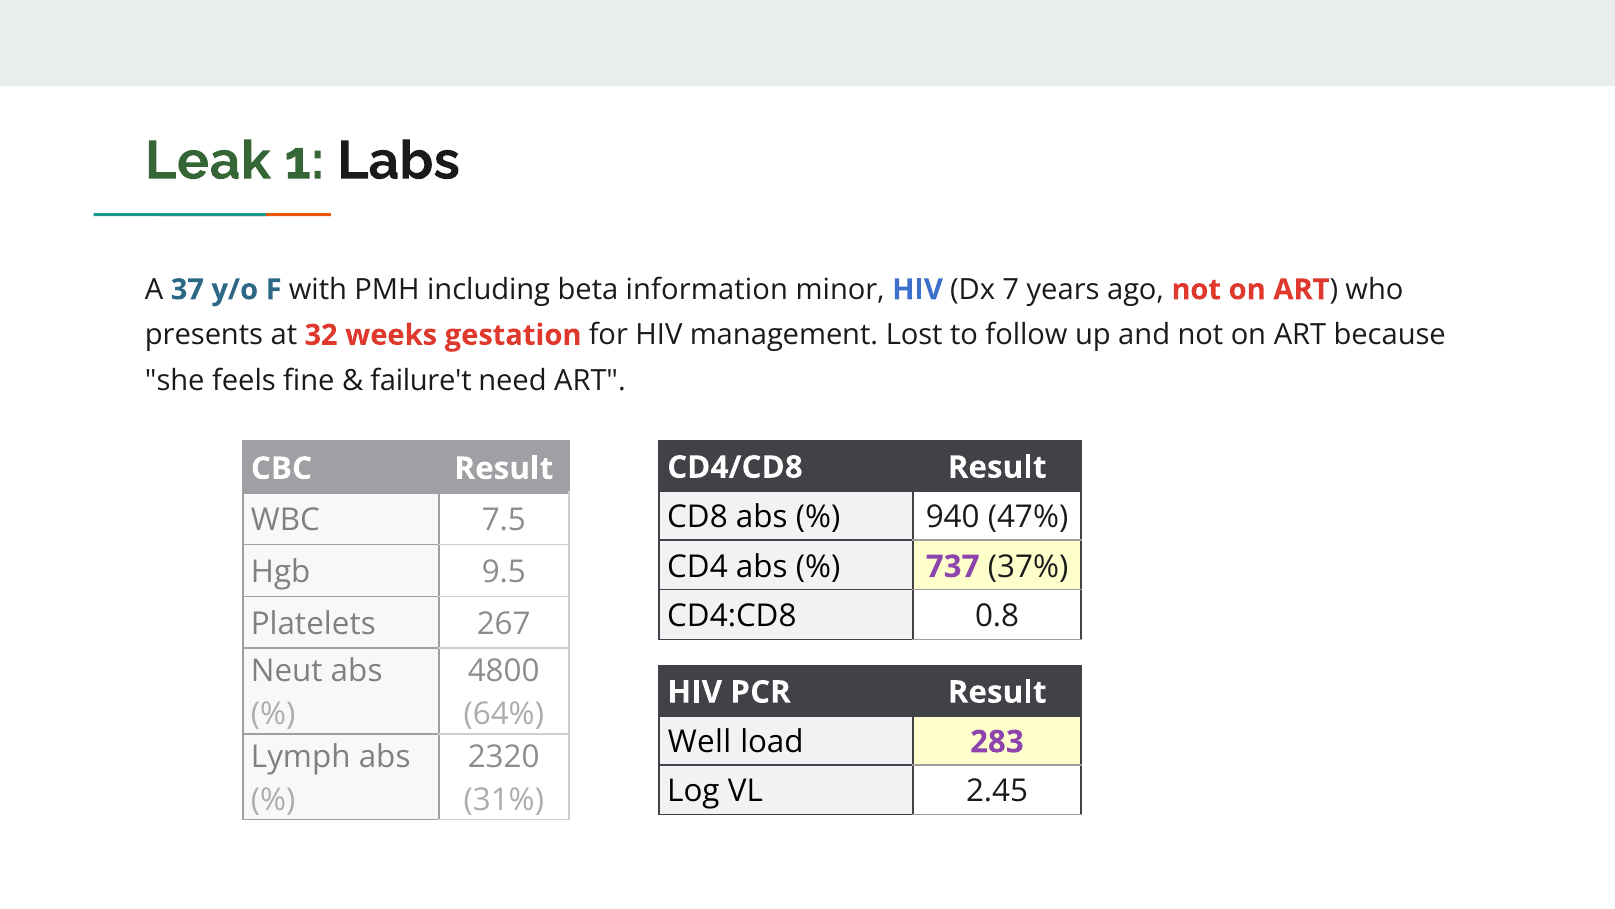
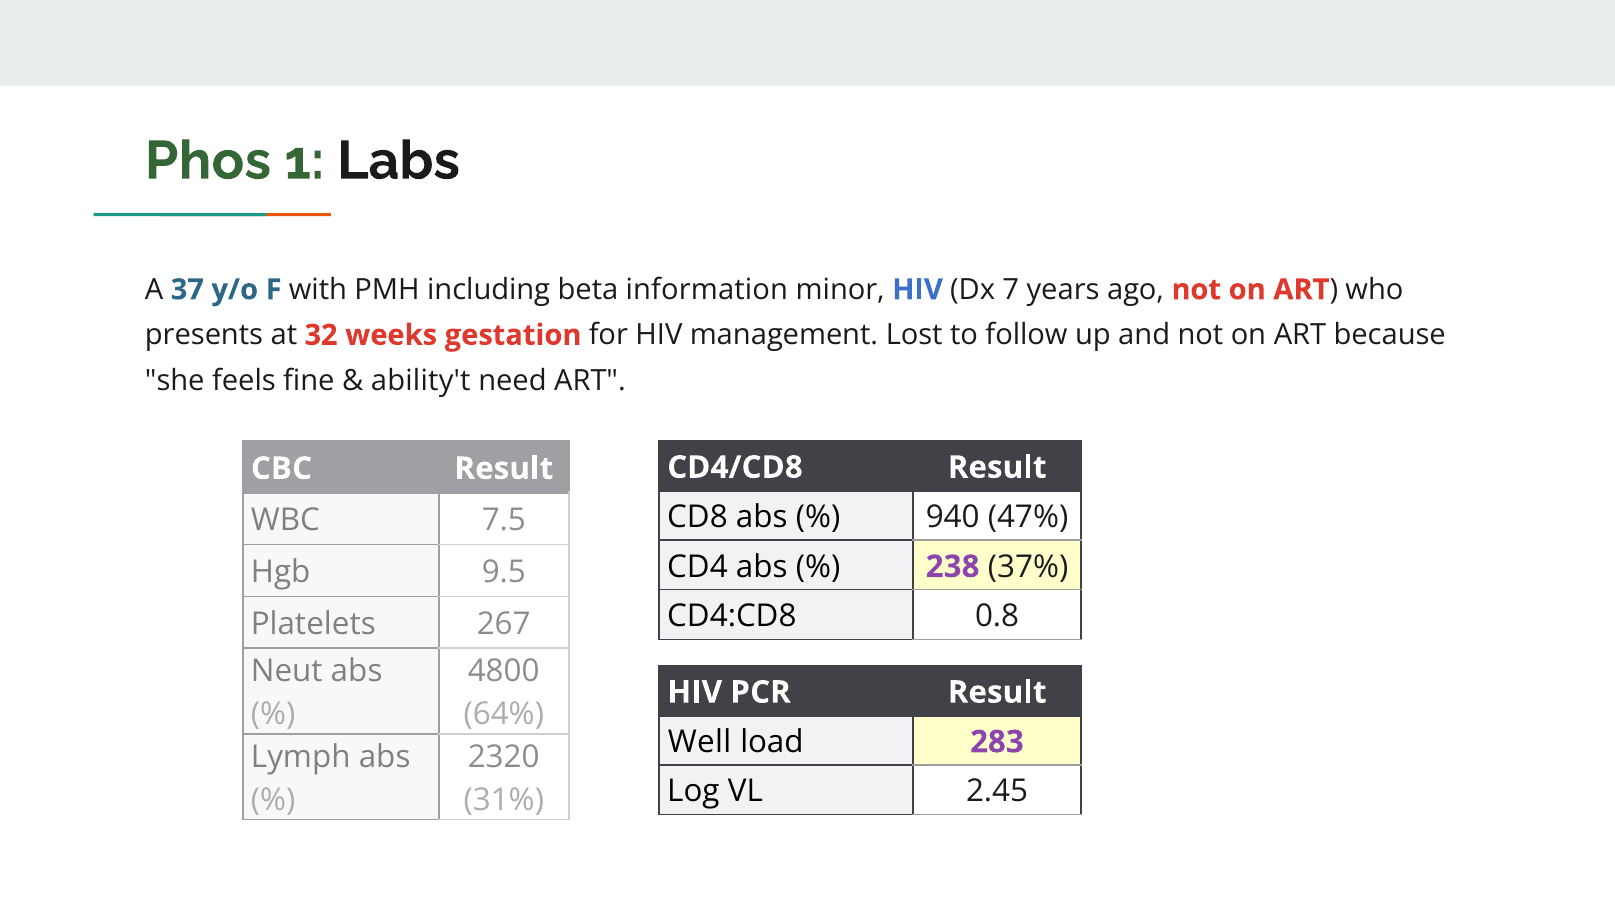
Leak: Leak -> Phos (208, 161)
failure't: failure't -> ability't (421, 380)
737: 737 -> 238 (953, 566)
